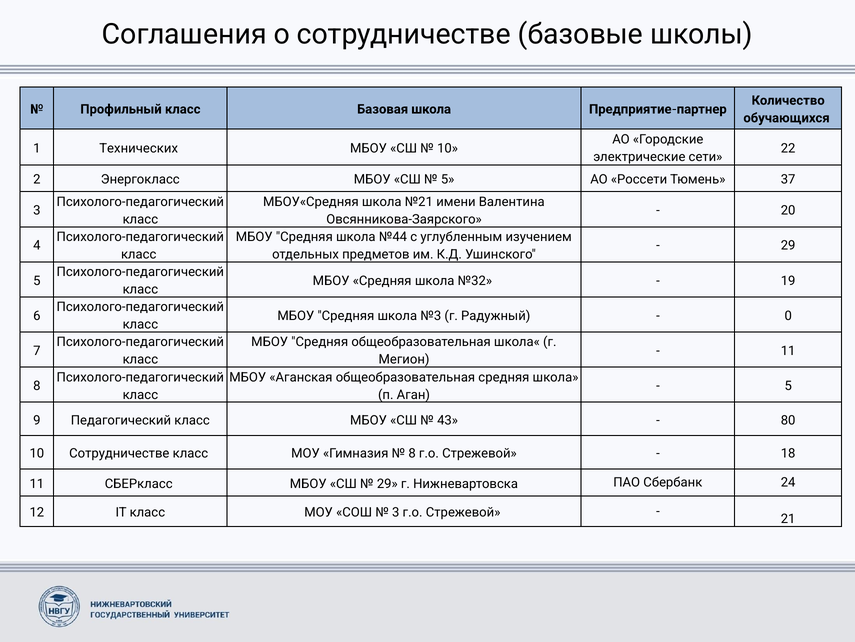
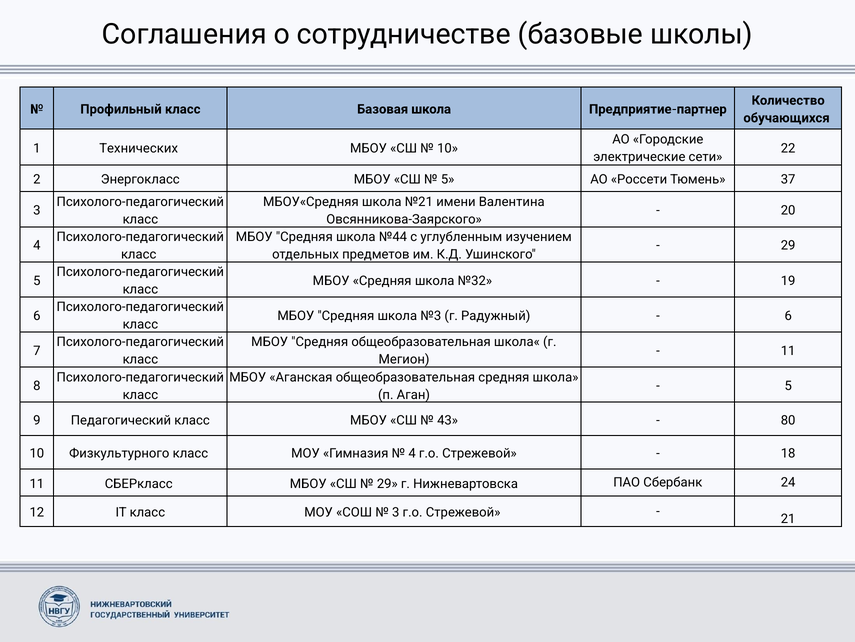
0: 0 -> 6 (788, 315)
10 Сотрудничестве: Сотрудничестве -> Физкультурного (119, 453)
8: 8 -> 4 (412, 453)
